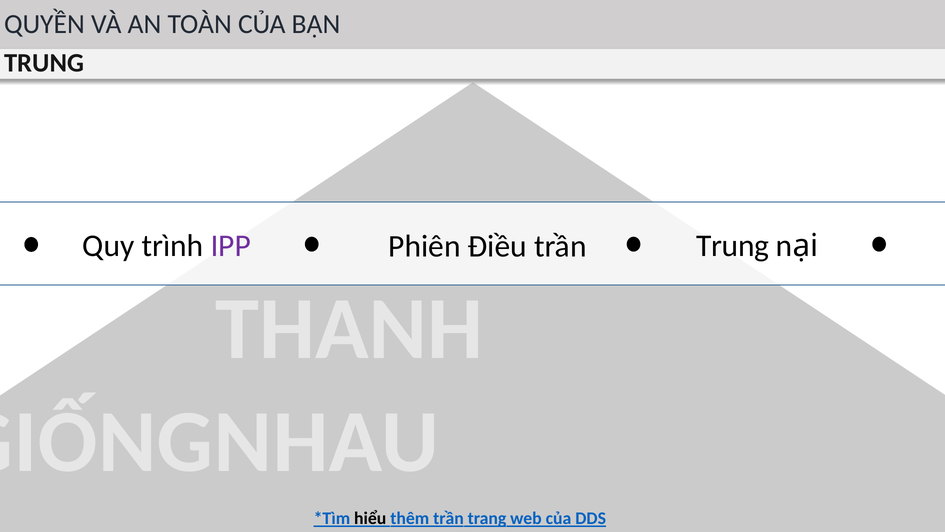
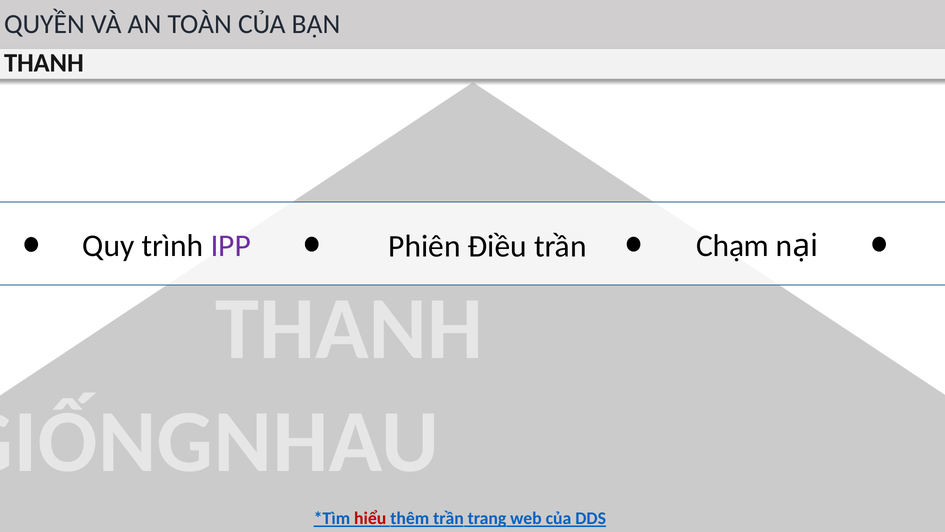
TRUNG: TRUNG -> THANH (44, 63)
trần Trung: Trung -> Chạm (733, 246)
hiểu colour: black -> red (370, 518)
